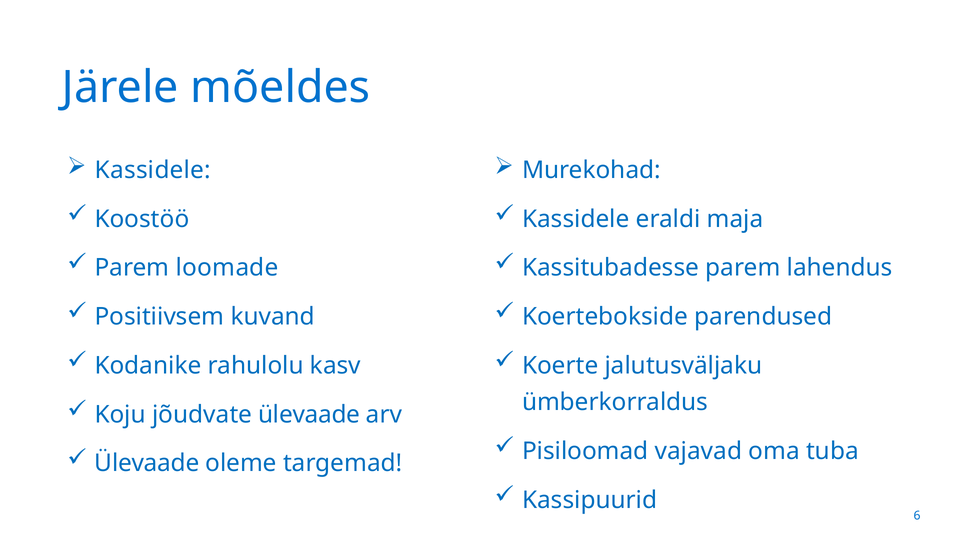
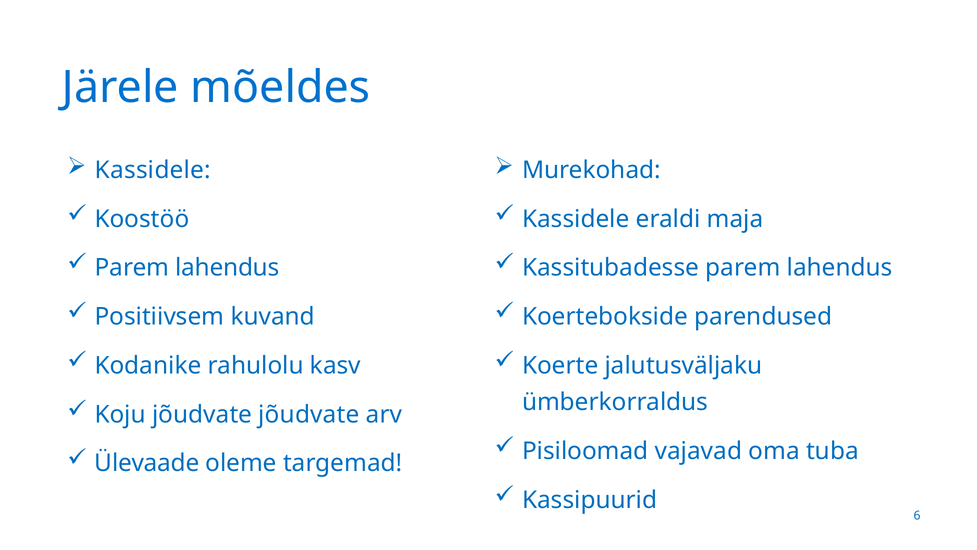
loomade: loomade -> lahendus (227, 268)
jõudvate ülevaade: ülevaade -> jõudvate (309, 414)
